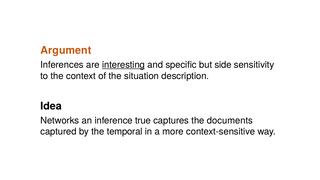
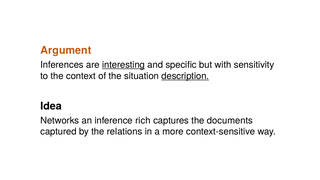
side: side -> with (223, 65)
description underline: none -> present (185, 76)
true: true -> rich (143, 120)
temporal: temporal -> relations (125, 132)
